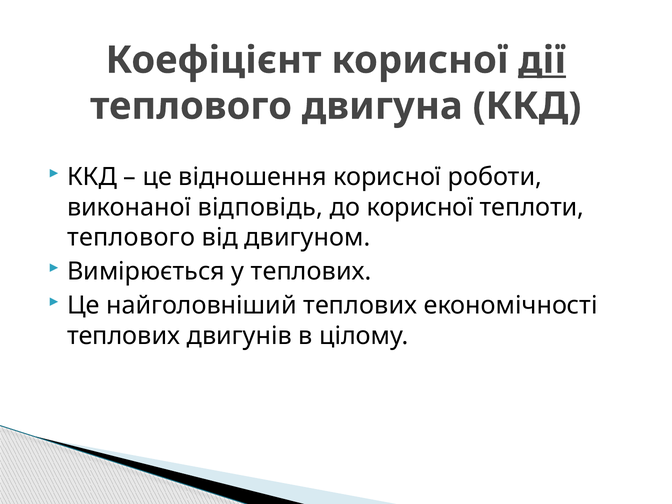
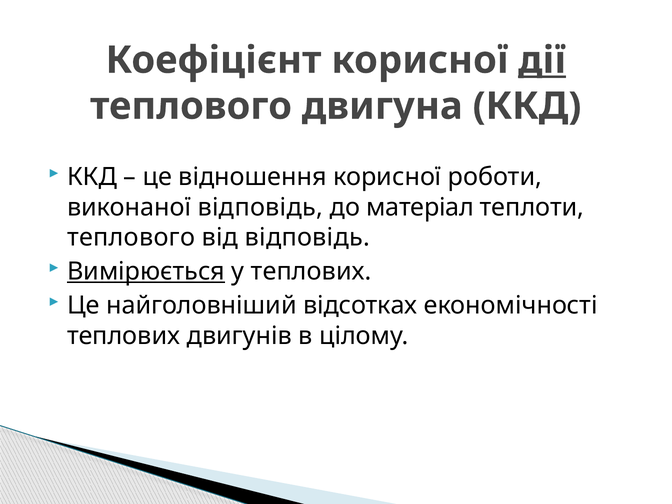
до корисної: корисної -> матеріал (420, 207)
від двигуном: двигуном -> відповідь (307, 237)
Вимірюється underline: none -> present (146, 271)
найголовніший теплових: теплових -> відсотках (360, 305)
